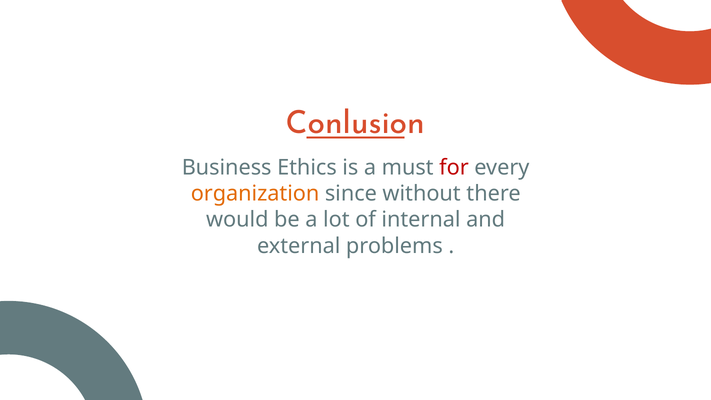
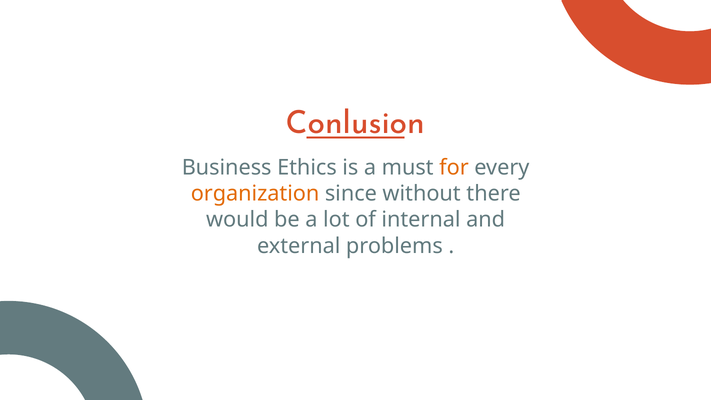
for colour: red -> orange (454, 168)
